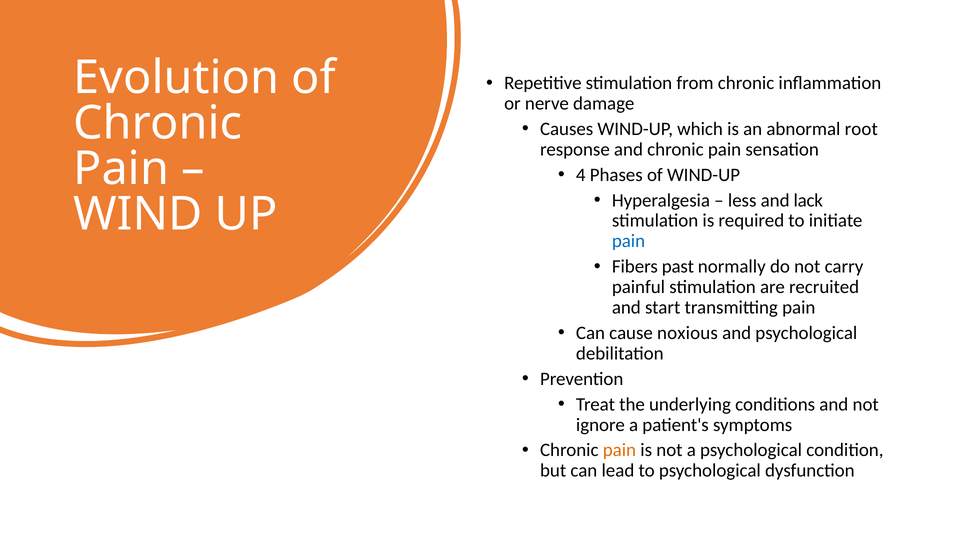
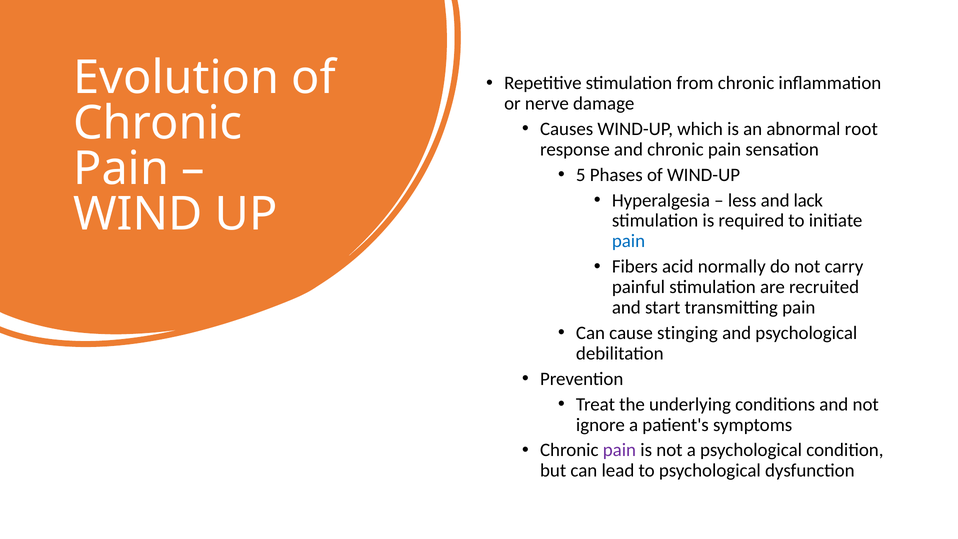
4: 4 -> 5 (581, 175)
past: past -> acid (678, 267)
noxious: noxious -> stinging (687, 333)
pain colour: orange -> purple (619, 450)
